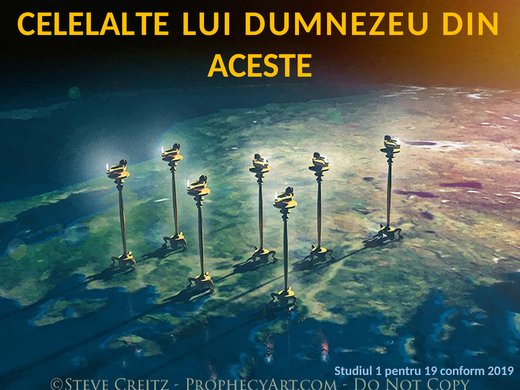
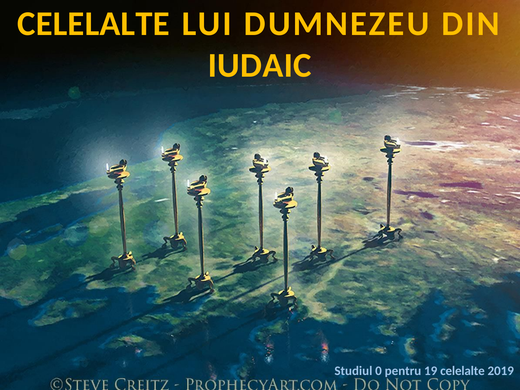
ACESTE: ACESTE -> IUDAIC (260, 65)
1: 1 -> 0 (379, 371)
19 conform: conform -> celelalte (462, 371)
